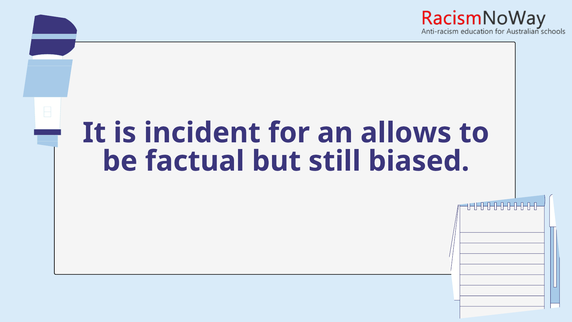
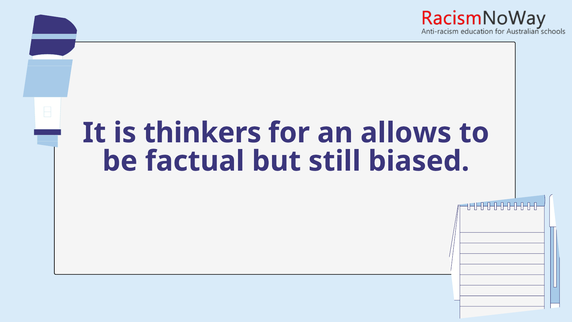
incident: incident -> thinkers (202, 133)
